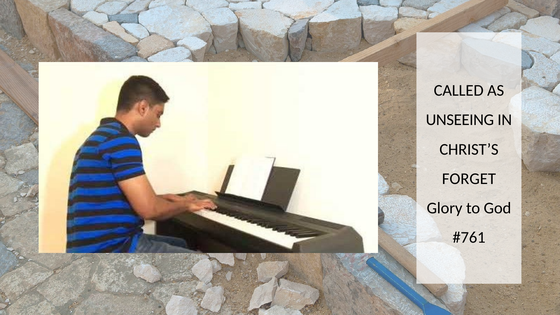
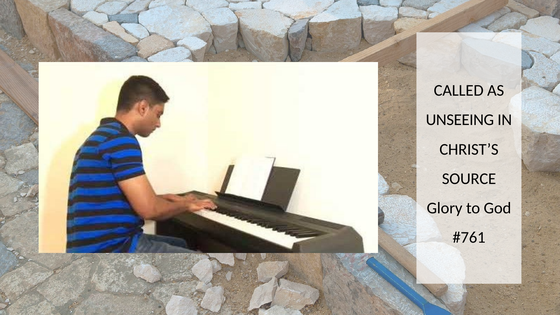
FORGET: FORGET -> SOURCE (469, 179)
